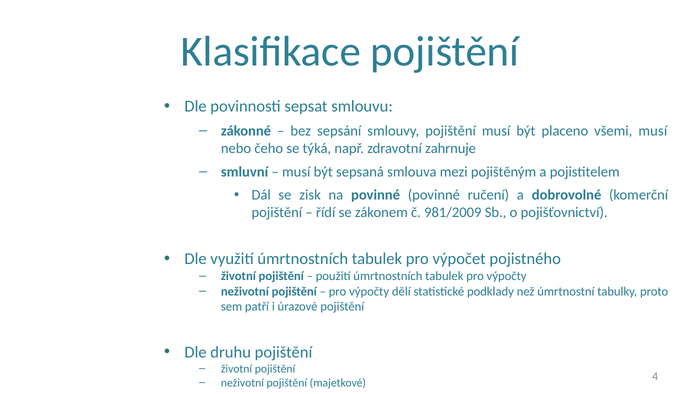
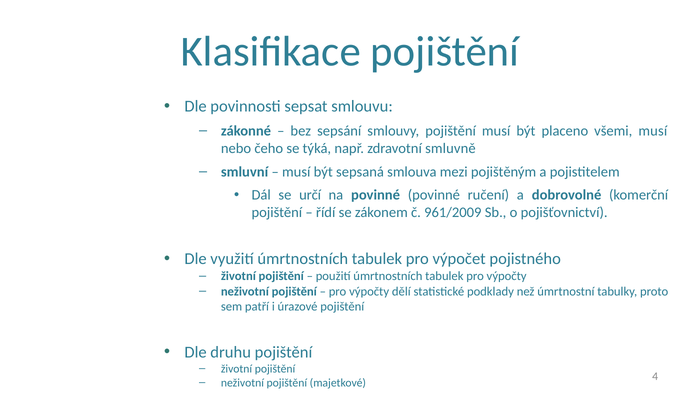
zahrnuje: zahrnuje -> smluvně (450, 148)
zisk: zisk -> určí (310, 195)
981/2009: 981/2009 -> 961/2009 (453, 213)
